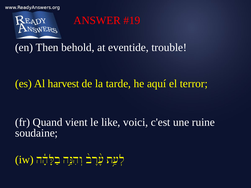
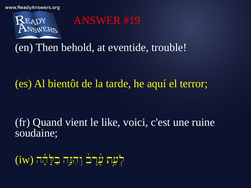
harvest: harvest -> bientôt (63, 84)
